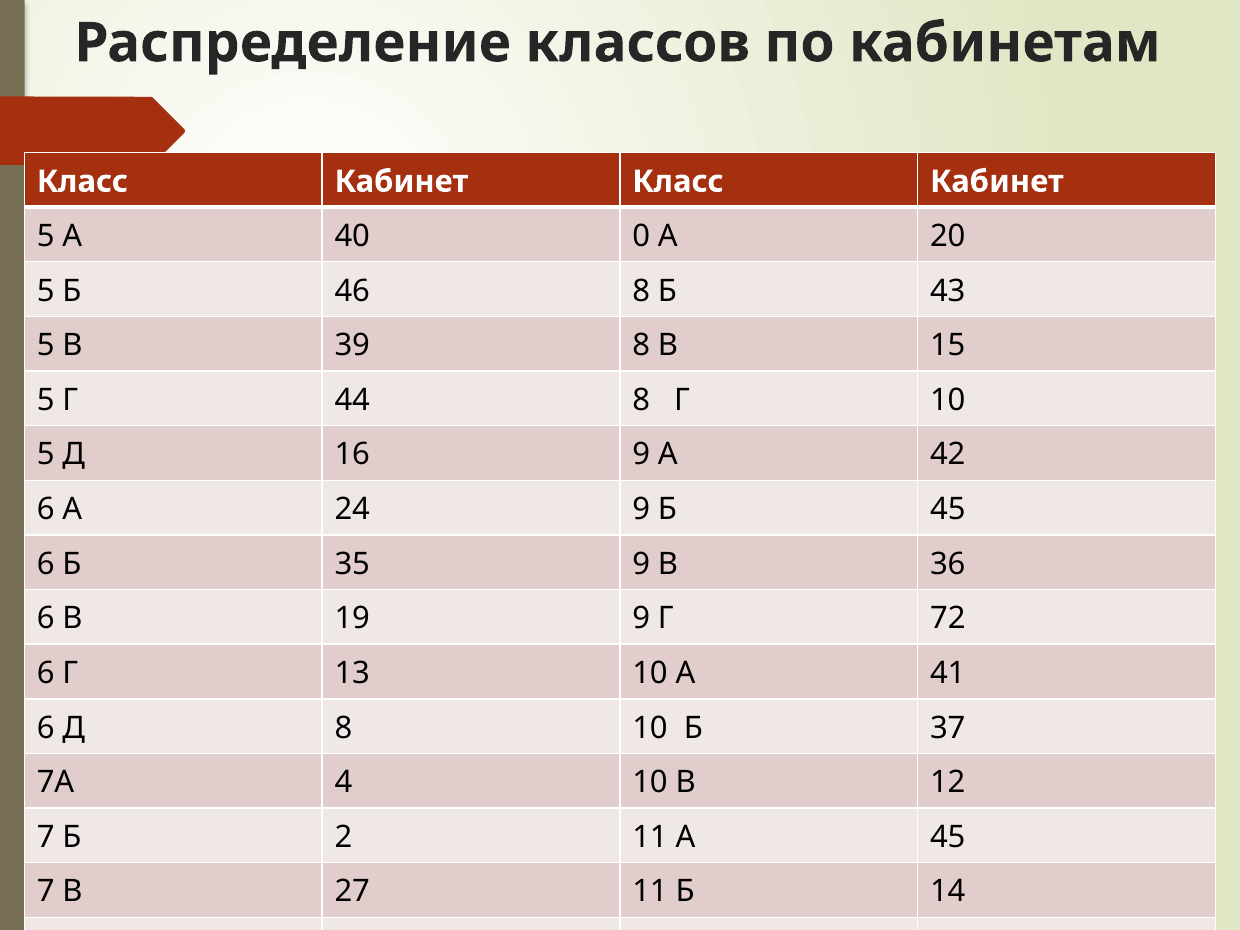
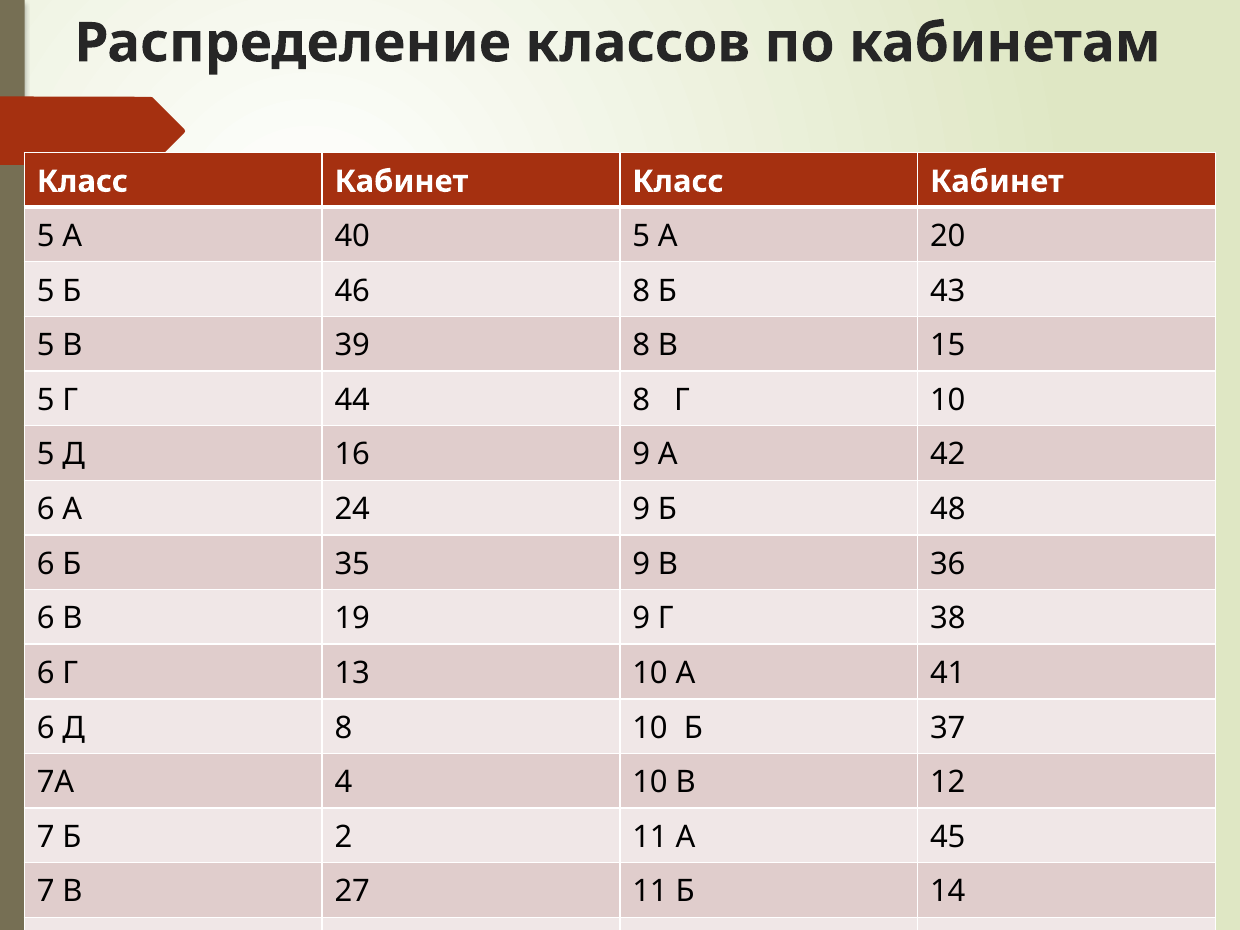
40 0: 0 -> 5 (641, 236)
Б 45: 45 -> 48 (948, 509)
72: 72 -> 38 (948, 619)
